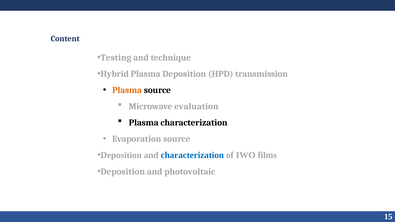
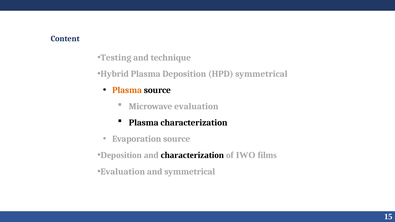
HPD transmission: transmission -> symmetrical (261, 74)
characterization colour: blue -> black (192, 155)
Deposition: Deposition -> Evaluation (123, 172)
and photovoltaic: photovoltaic -> symmetrical (190, 172)
